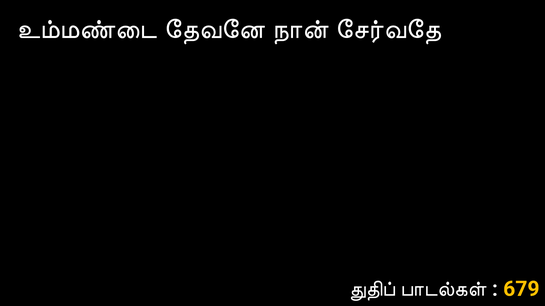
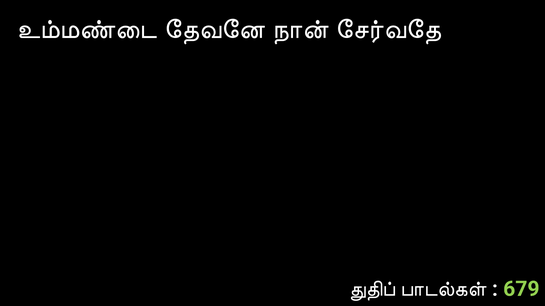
679 colour: yellow -> light green (521, 289)
